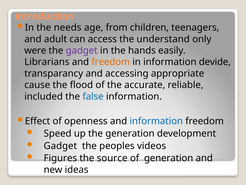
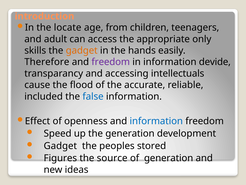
needs: needs -> locate (68, 27)
understand: understand -> appropriate (163, 39)
were: were -> skills (35, 50)
gadget colour: purple -> orange (82, 50)
Librarians: Librarians -> Therefore (47, 62)
freedom colour: orange -> purple (111, 62)
appropriate: appropriate -> intellectuals (178, 73)
videos: videos -> stored (152, 145)
